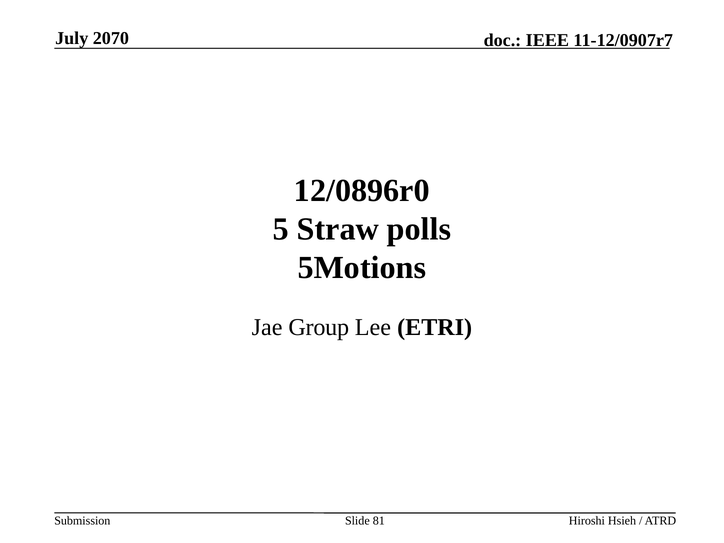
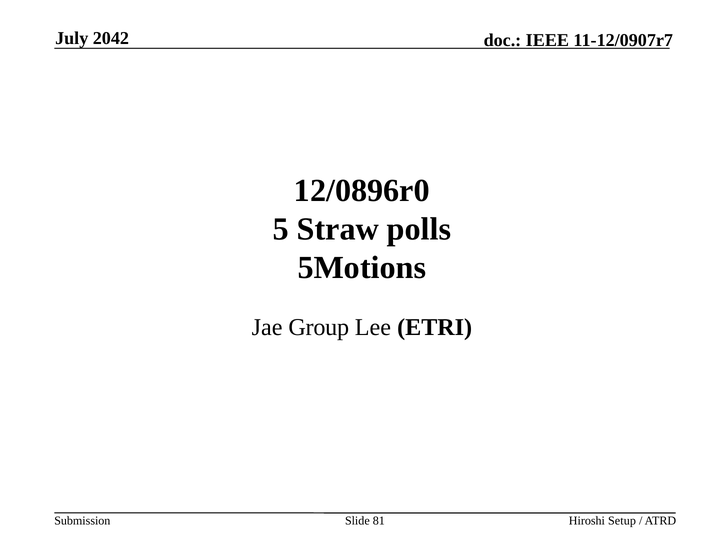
2070: 2070 -> 2042 (111, 38)
Hsieh: Hsieh -> Setup (622, 521)
